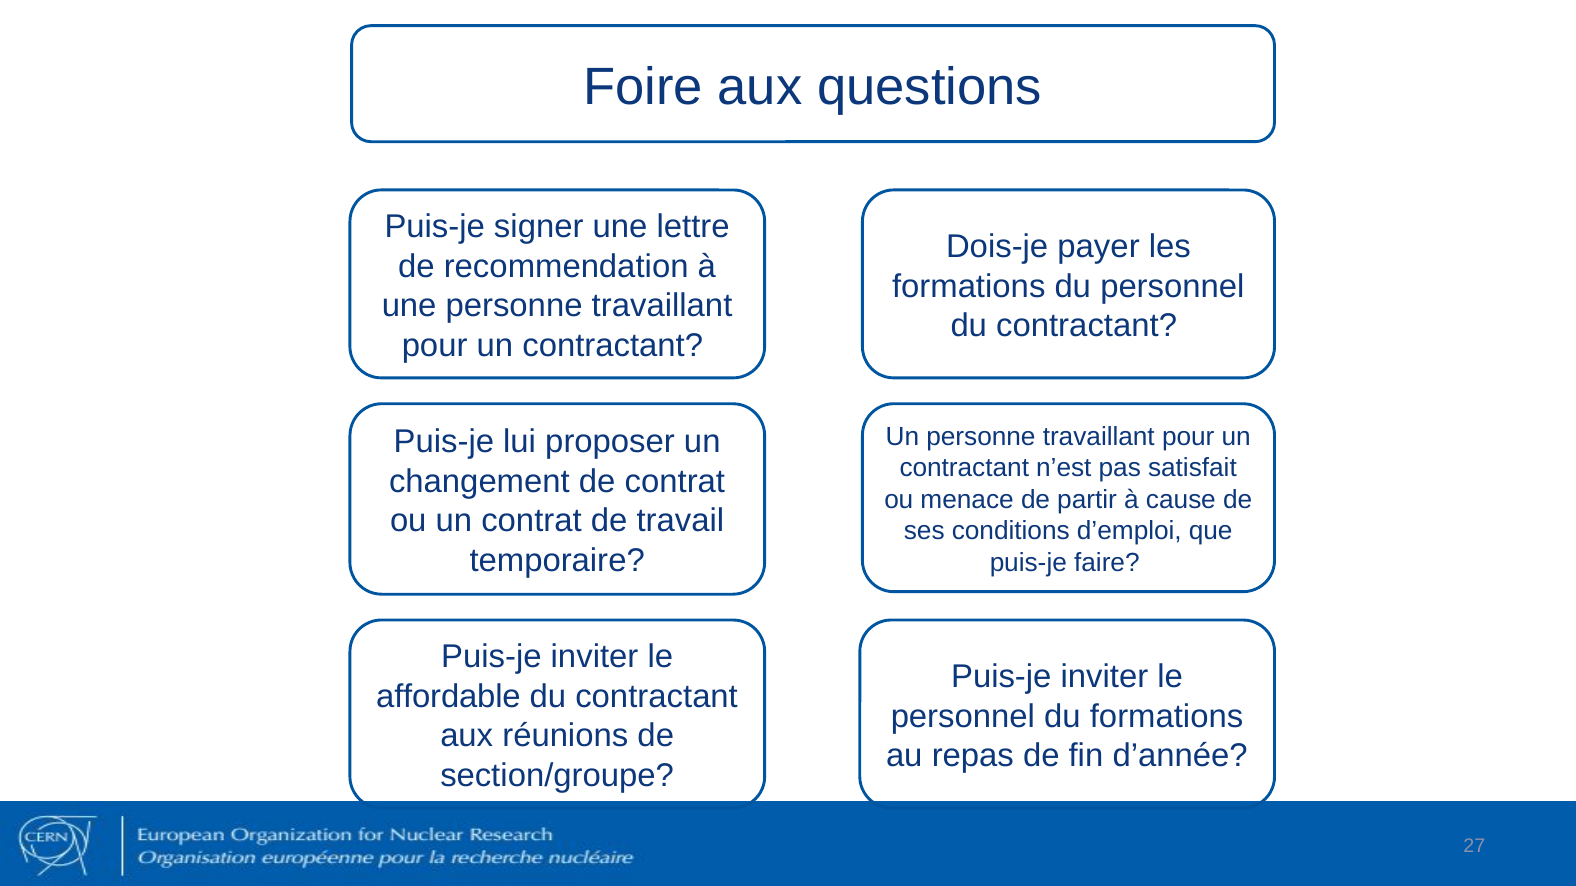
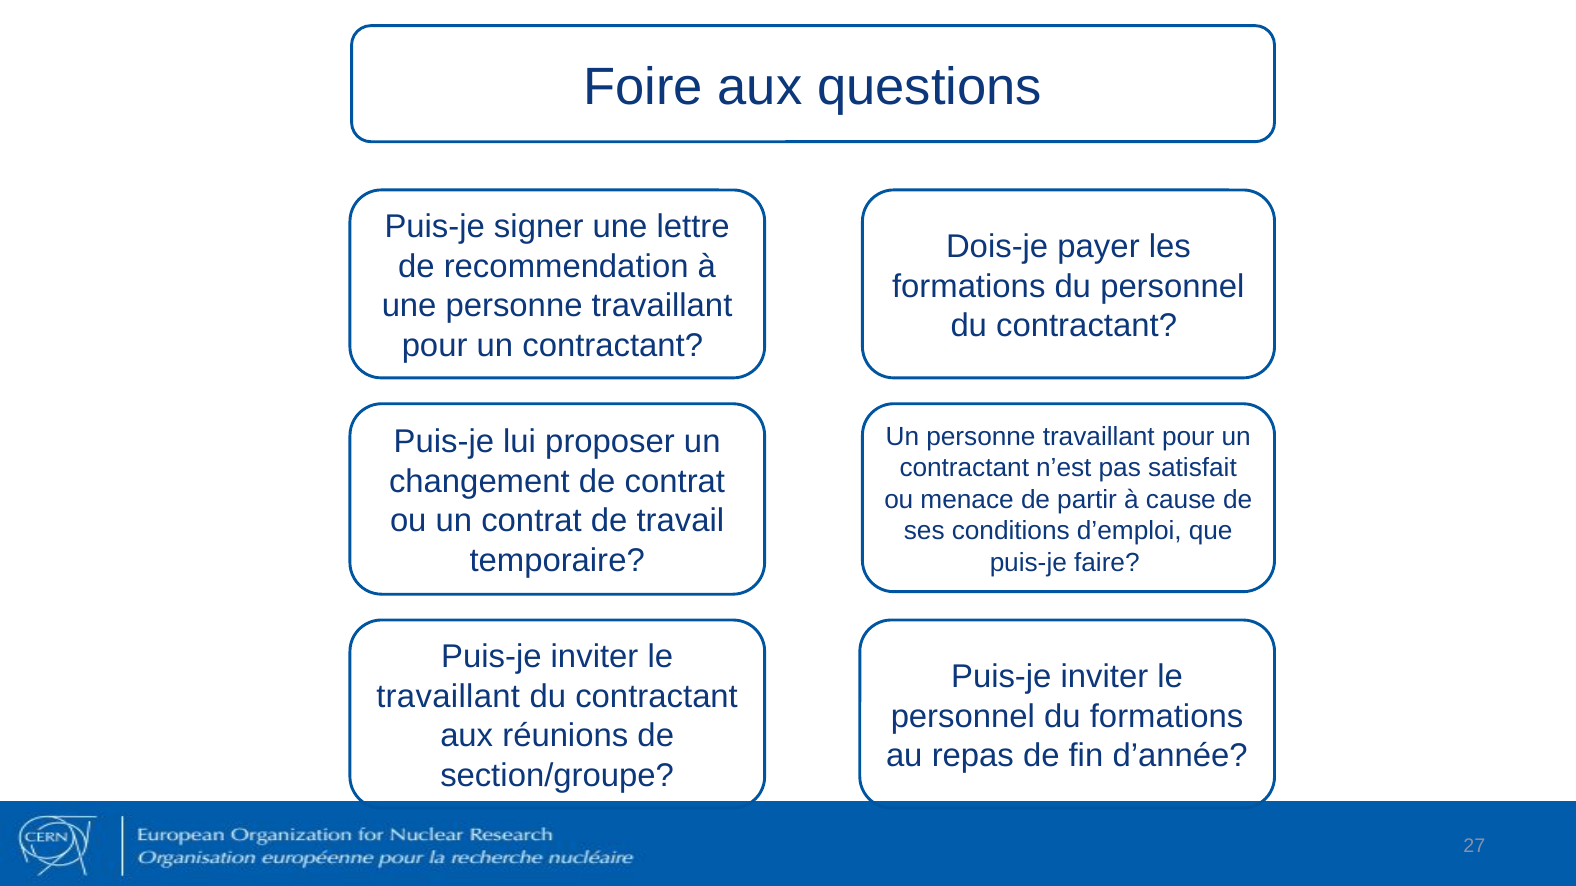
affordable: affordable -> travaillant (448, 697)
